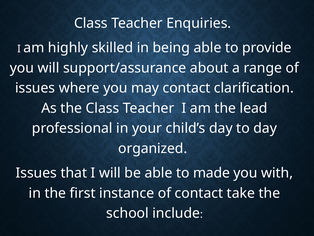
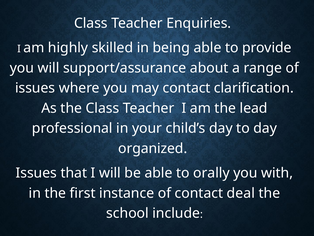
made: made -> orally (211, 173)
take: take -> deal (241, 193)
